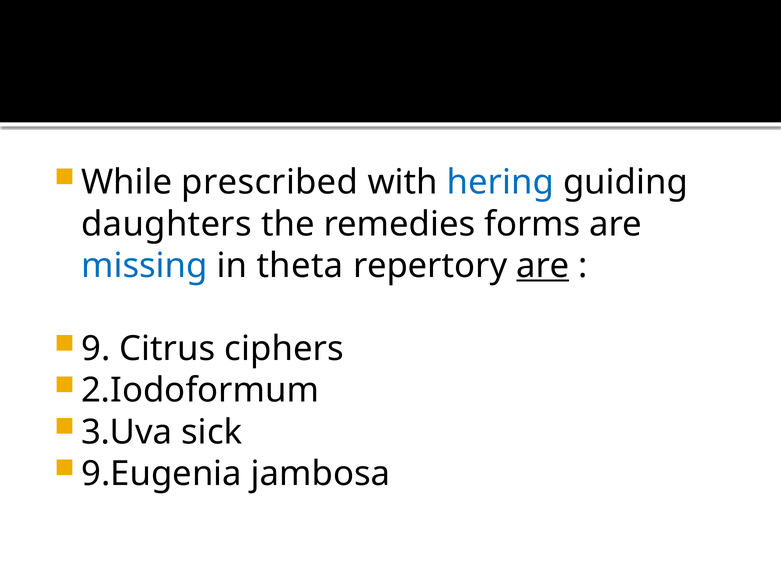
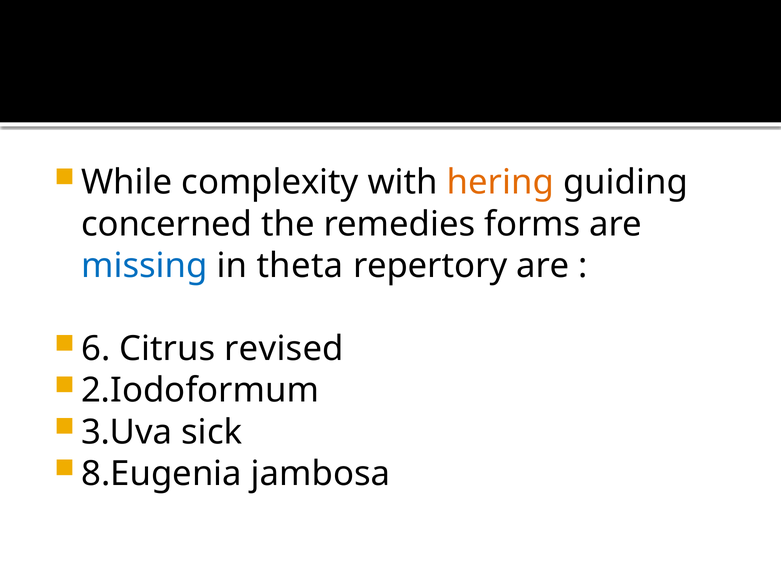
prescribed: prescribed -> complexity (270, 183)
hering colour: blue -> orange (500, 183)
daughters: daughters -> concerned (167, 224)
are underline: present -> none (543, 266)
9: 9 -> 6 (96, 349)
ciphers: ciphers -> revised (284, 349)
9.Eugenia: 9.Eugenia -> 8.Eugenia (162, 474)
